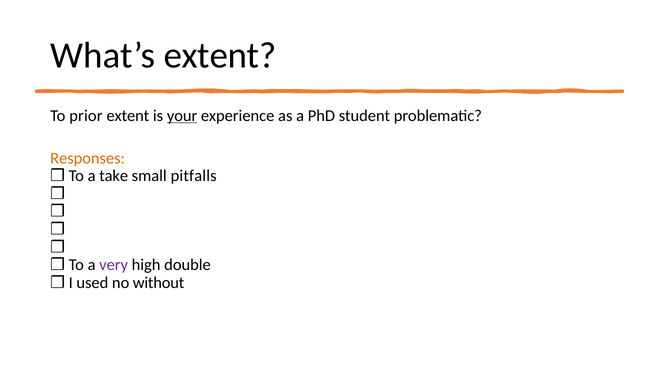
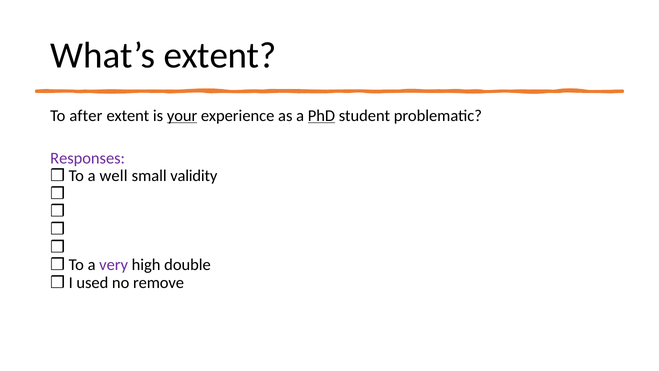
prior: prior -> after (86, 116)
PhD underline: none -> present (321, 116)
Responses colour: orange -> purple (88, 158)
take: take -> well (114, 176)
pitfalls: pitfalls -> validity (194, 176)
without: without -> remove (159, 282)
